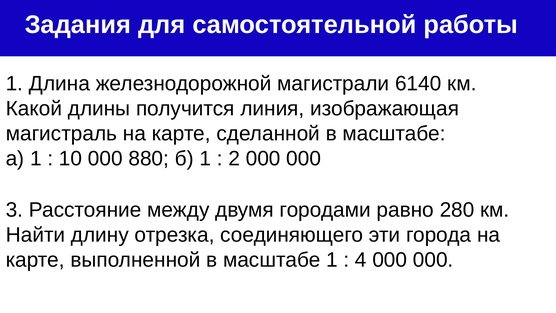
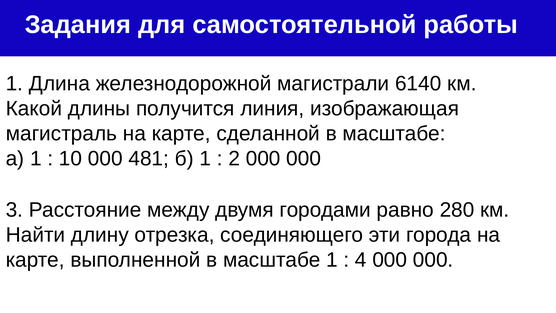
880: 880 -> 481 (149, 159)
